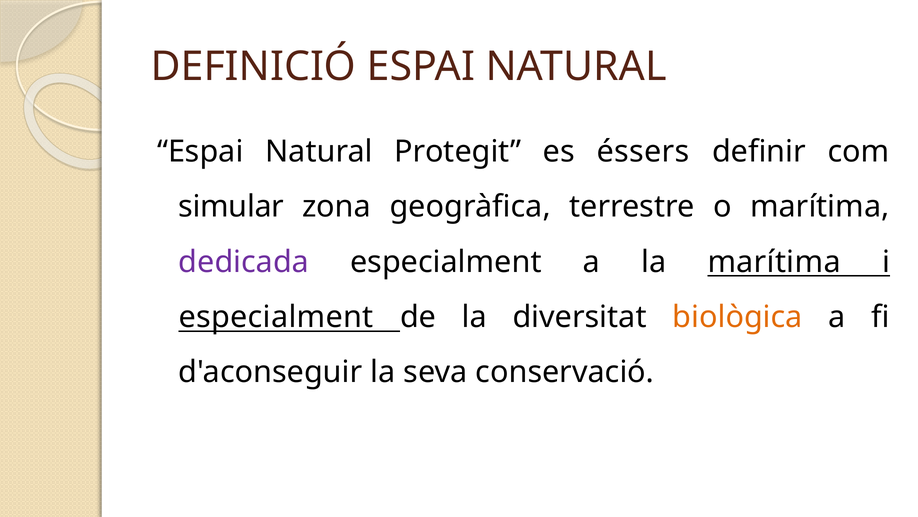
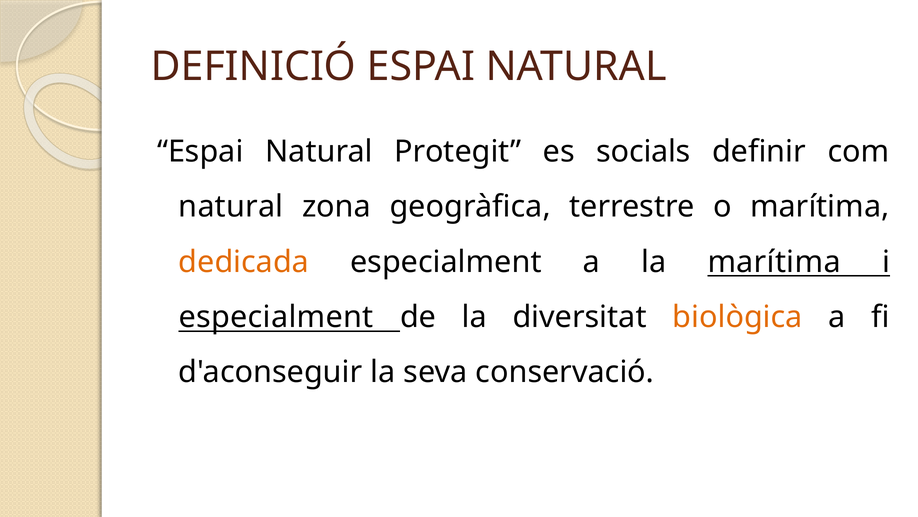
éssers: éssers -> socials (643, 151)
simular: simular -> natural (231, 206)
dedicada colour: purple -> orange (244, 262)
